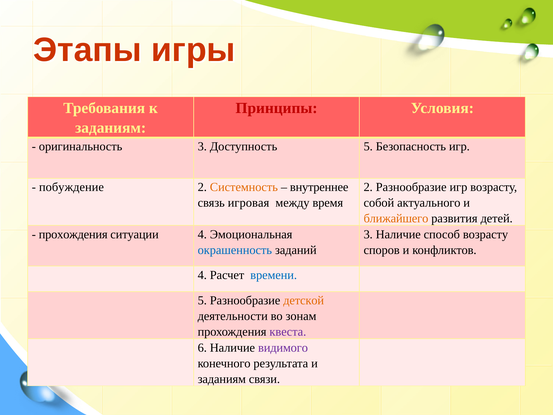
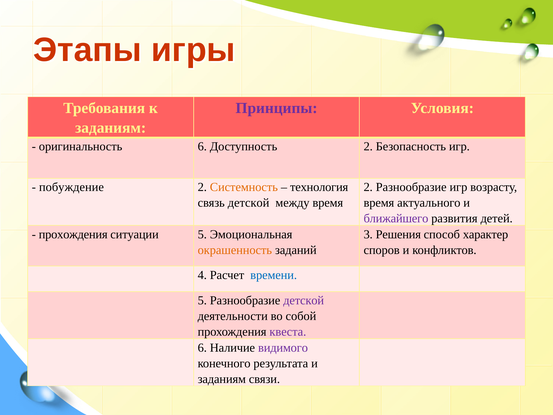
Принципы colour: red -> purple (277, 108)
оригинальность 3: 3 -> 6 (202, 146)
Доступность 5: 5 -> 2 (368, 146)
внутреннее: внутреннее -> технология (319, 187)
связь игровая: игровая -> детской (249, 203)
собой: собой -> время (379, 203)
ближайшего colour: orange -> purple (396, 218)
ситуации 4: 4 -> 5 (202, 234)
3 Наличие: Наличие -> Решения (398, 234)
способ возрасту: возрасту -> характер (486, 234)
окрашенность colour: blue -> orange (235, 250)
детской colour: orange -> purple (304, 300)
зонам: зонам -> собой (301, 316)
